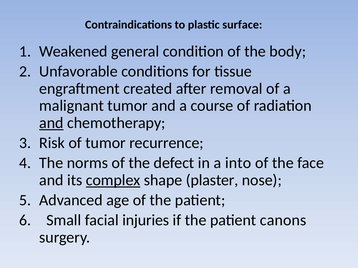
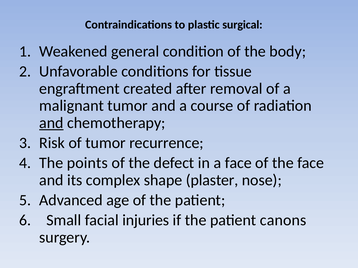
surface: surface -> surgical (242, 25)
norms: norms -> points (87, 163)
a into: into -> face (238, 163)
complex underline: present -> none (113, 180)
